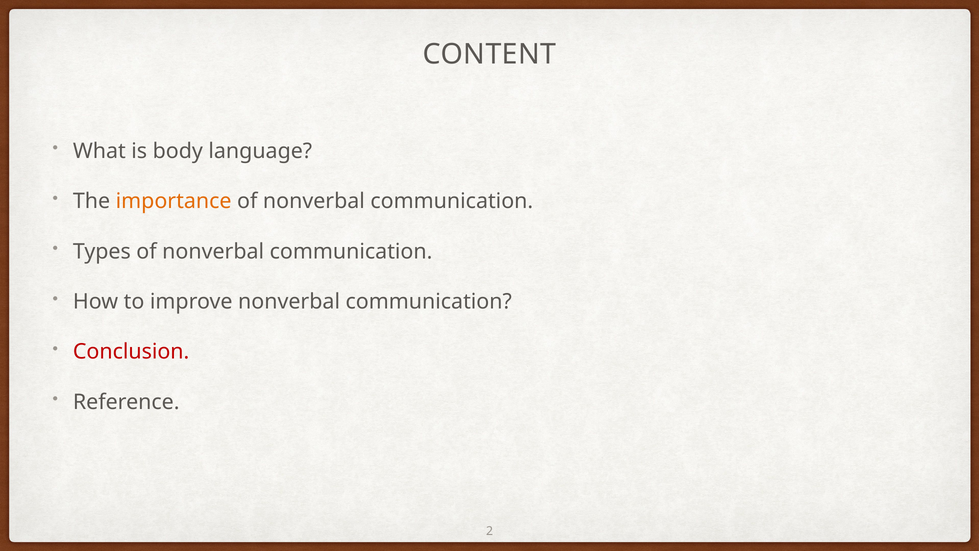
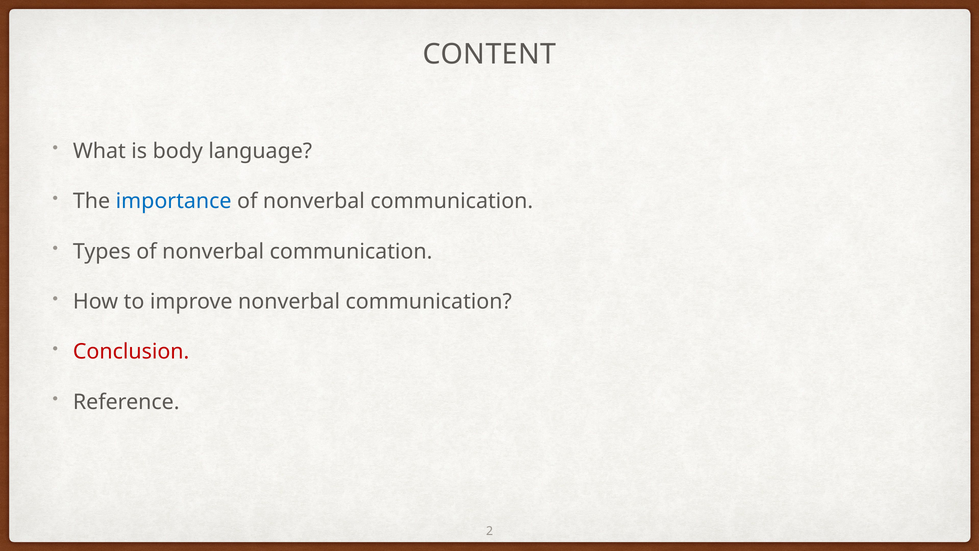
importance colour: orange -> blue (174, 201)
